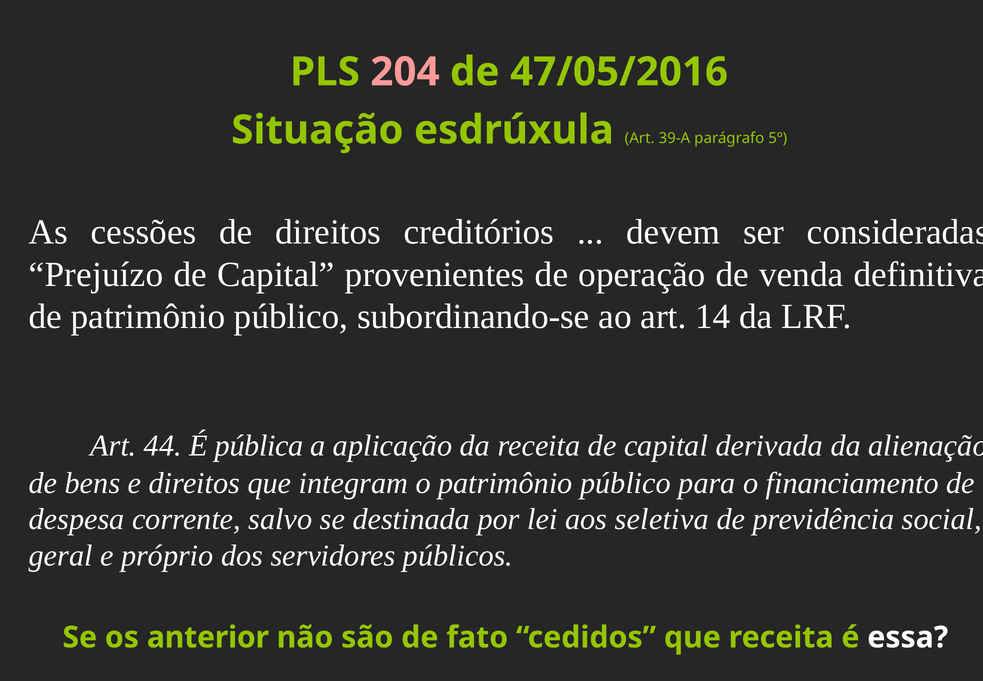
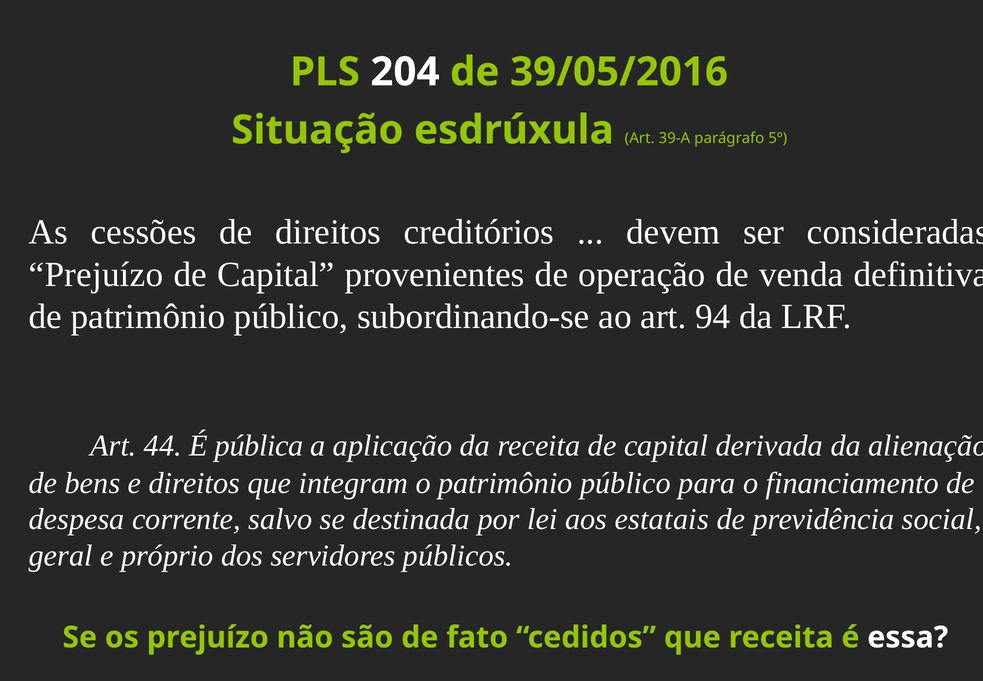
204 colour: pink -> white (405, 72)
47/05/2016: 47/05/2016 -> 39/05/2016 (619, 72)
14: 14 -> 94 (713, 317)
seletiva: seletiva -> estatais (662, 519)
os anterior: anterior -> prejuízo (208, 637)
